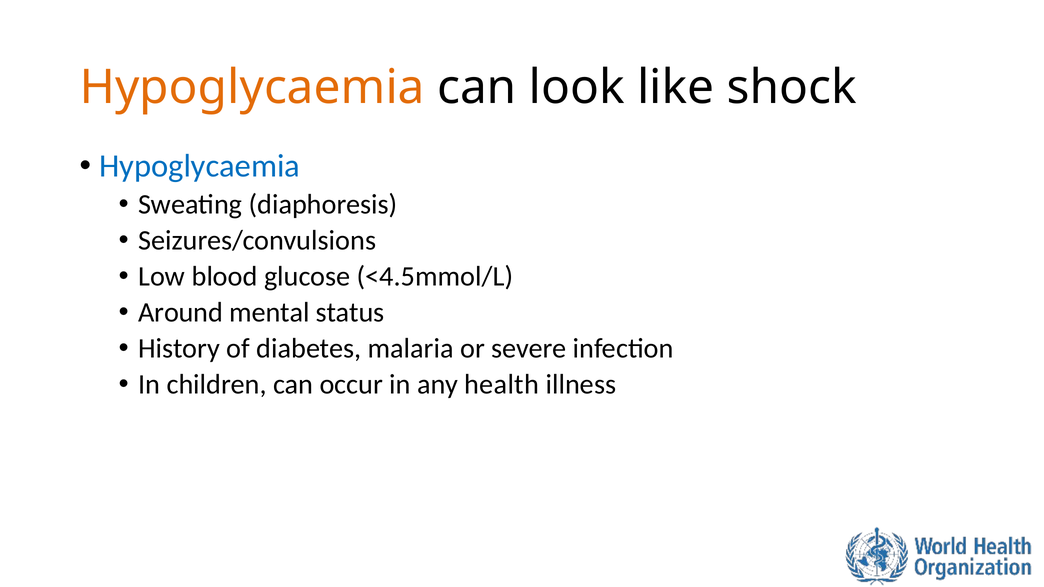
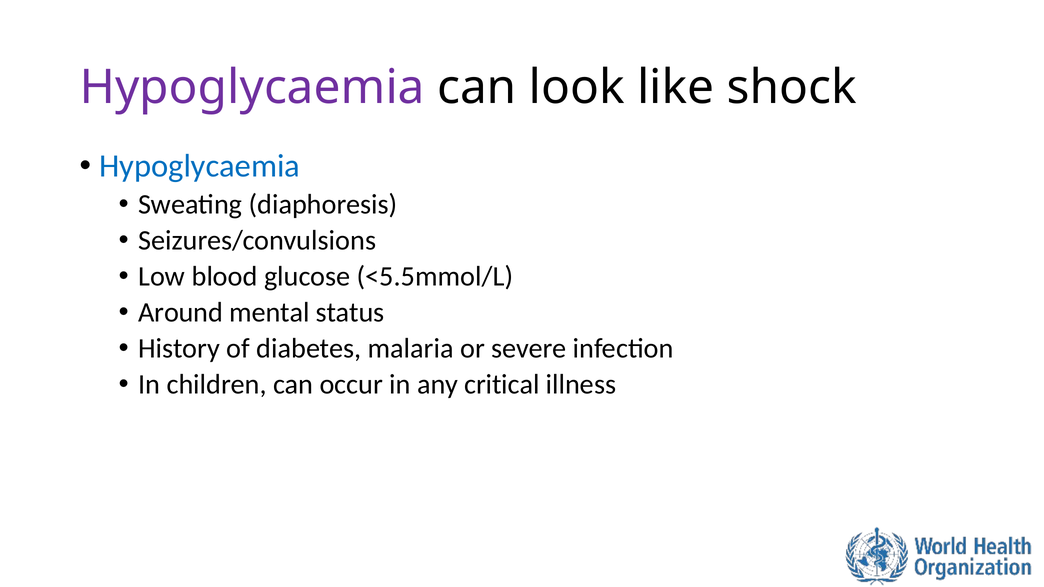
Hypoglycaemia colour: orange -> purple (252, 88)
<4.5mmol/L: <4.5mmol/L -> <5.5mmol/L (435, 277)
health: health -> critical (502, 385)
